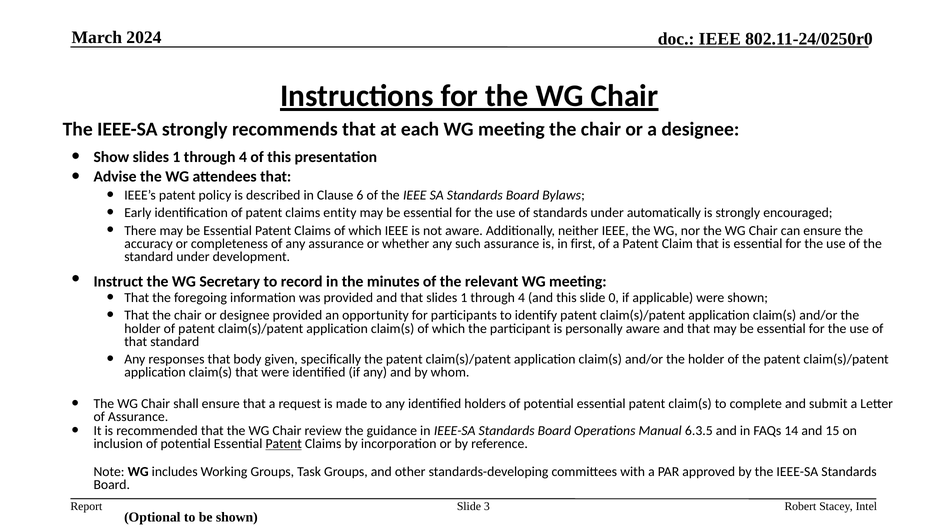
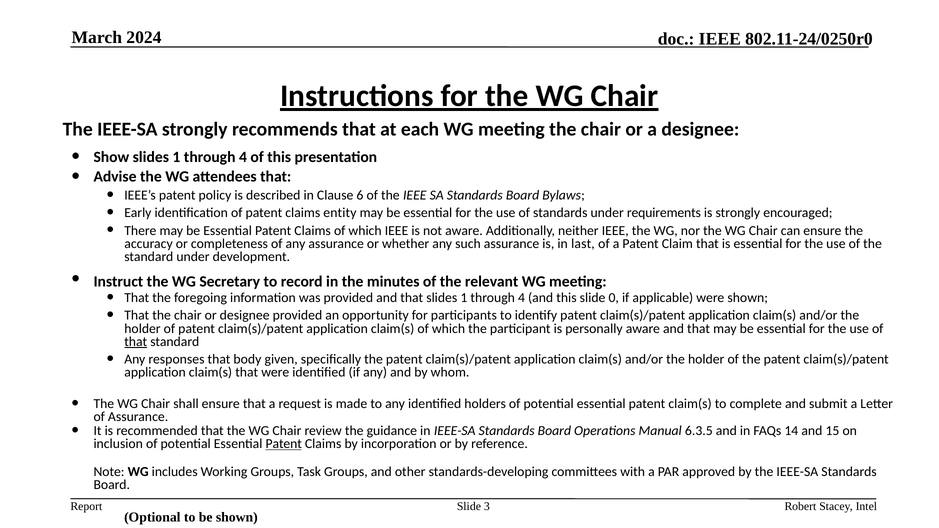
automatically: automatically -> requirements (664, 213)
first: first -> last (583, 244)
that underline: none -> present (136, 342)
